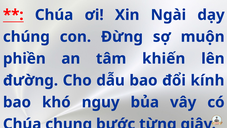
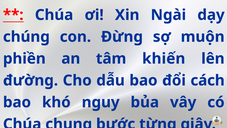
kính: kính -> cách (208, 80)
